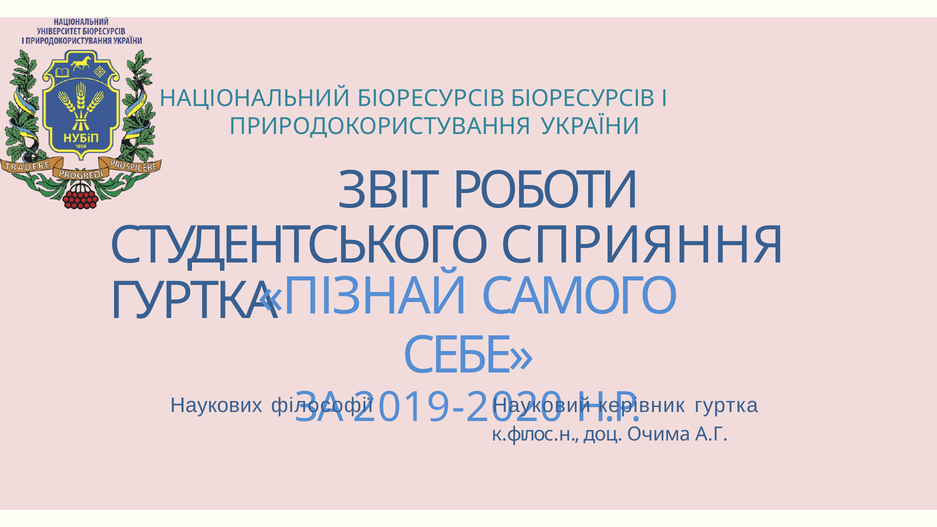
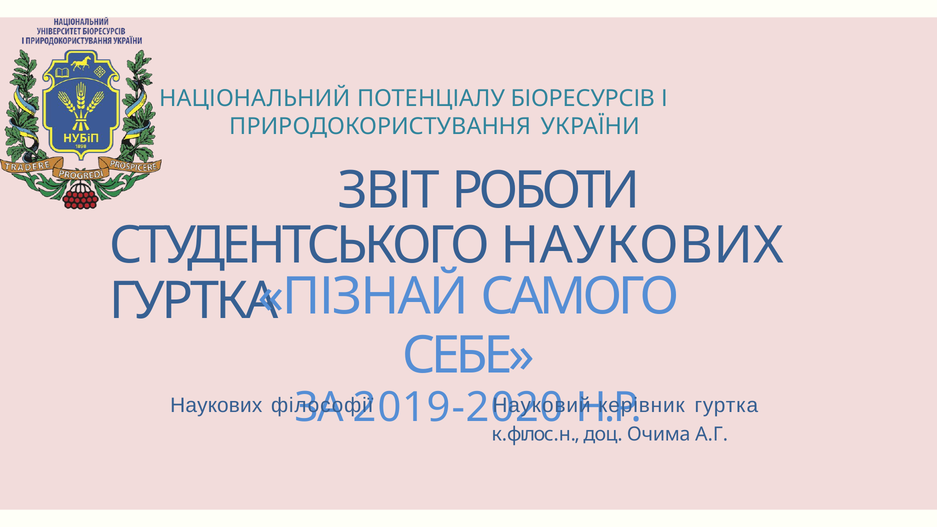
НАЦІОНАЛЬНИЙ БІОРЕСУРСІВ: БІОРЕСУРСІВ -> ПОТЕНЦІАЛУ (431, 99)
СТУДЕНТСЬКОГО СПРИЯННЯ: СПРИЯННЯ -> НАУКОВИХ (642, 246)
